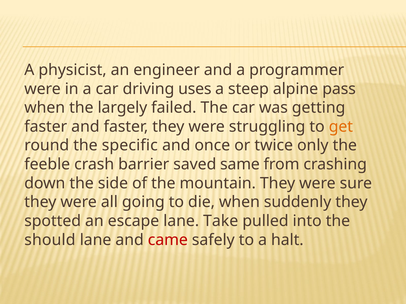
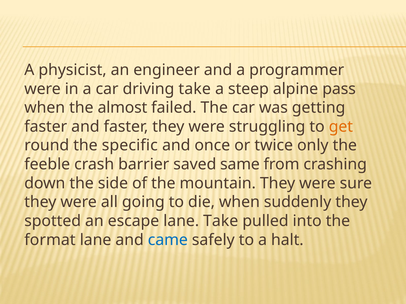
driving uses: uses -> take (195, 89)
largely: largely -> almost (122, 108)
should: should -> format (50, 240)
came colour: red -> blue (168, 240)
